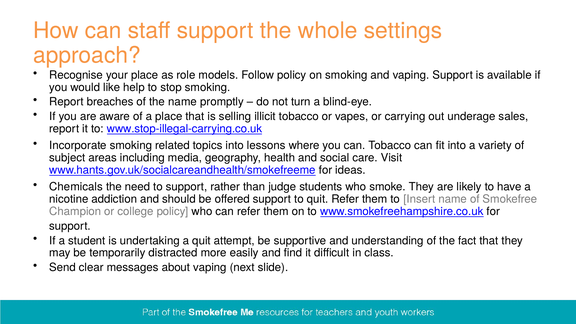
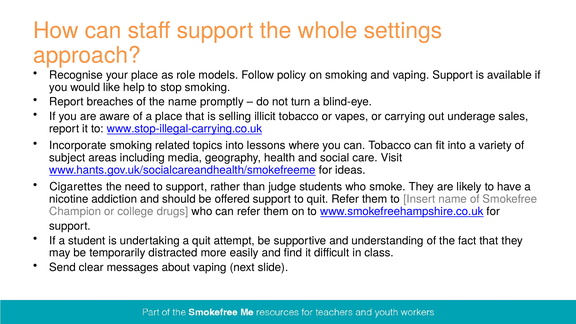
Chemicals: Chemicals -> Cigarettes (76, 187)
college policy: policy -> drugs (173, 211)
